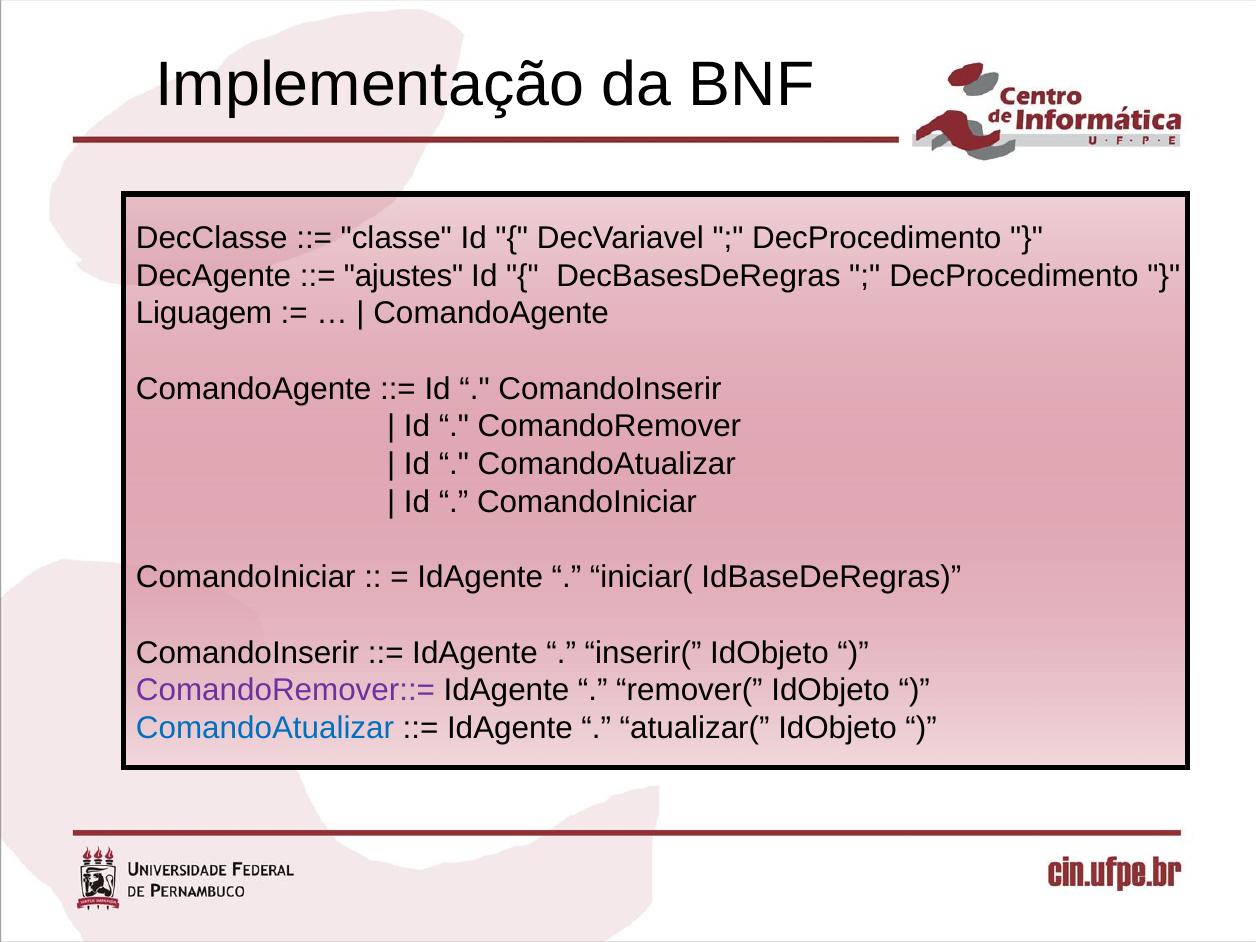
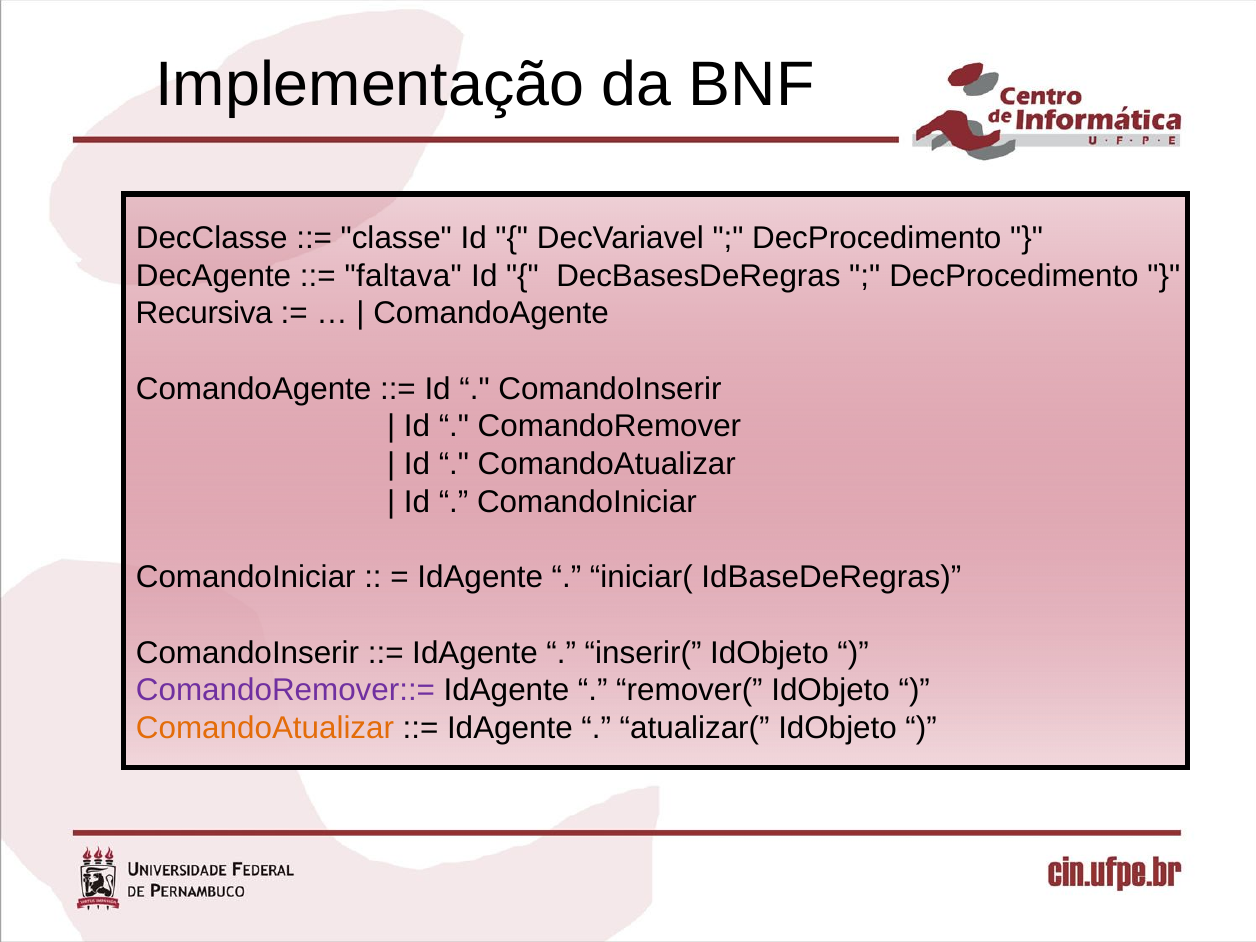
ajustes: ajustes -> faltava (403, 276)
Liguagem: Liguagem -> Recursiva (204, 314)
ComandoAtualizar colour: blue -> orange (265, 728)
